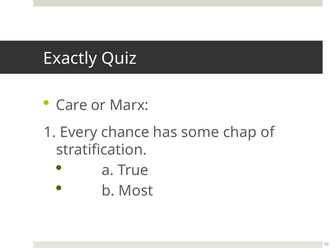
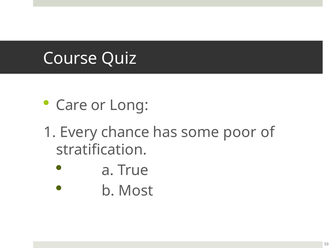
Exactly: Exactly -> Course (70, 58)
Marx: Marx -> Long (129, 105)
chap: chap -> poor (240, 132)
